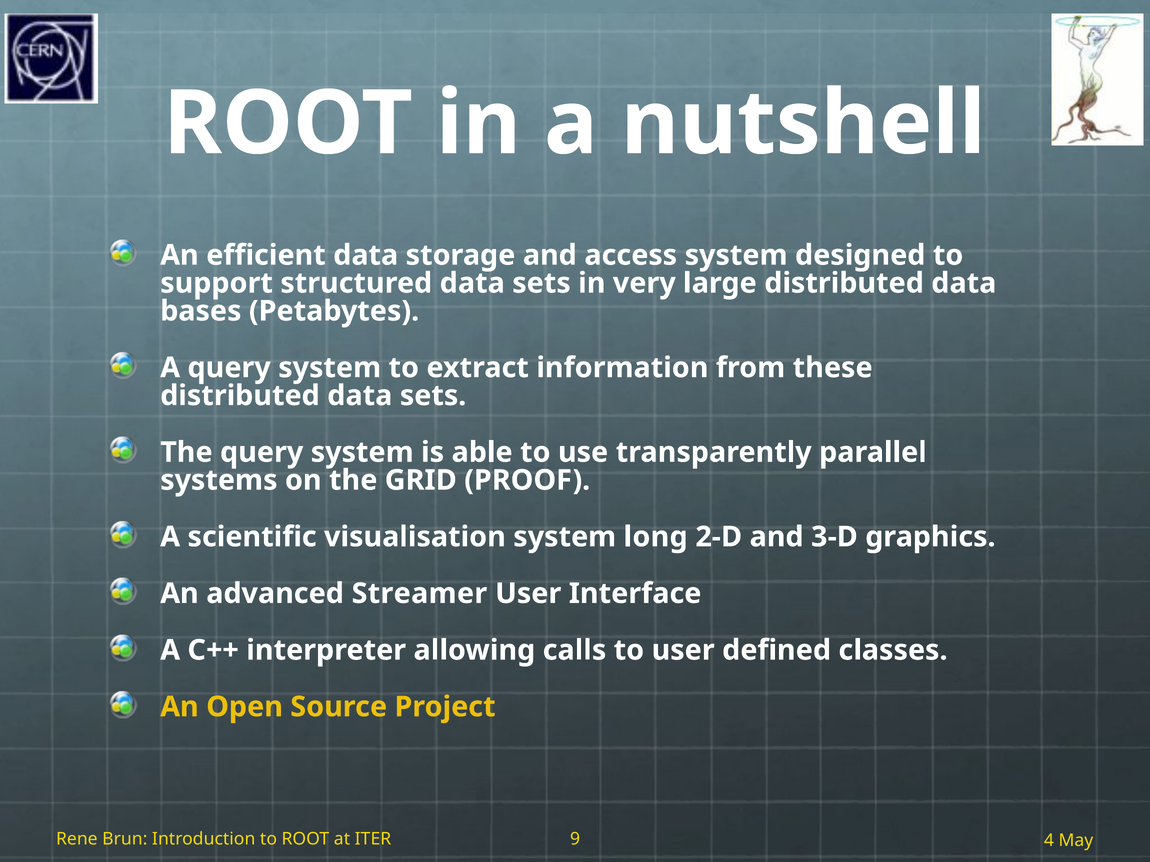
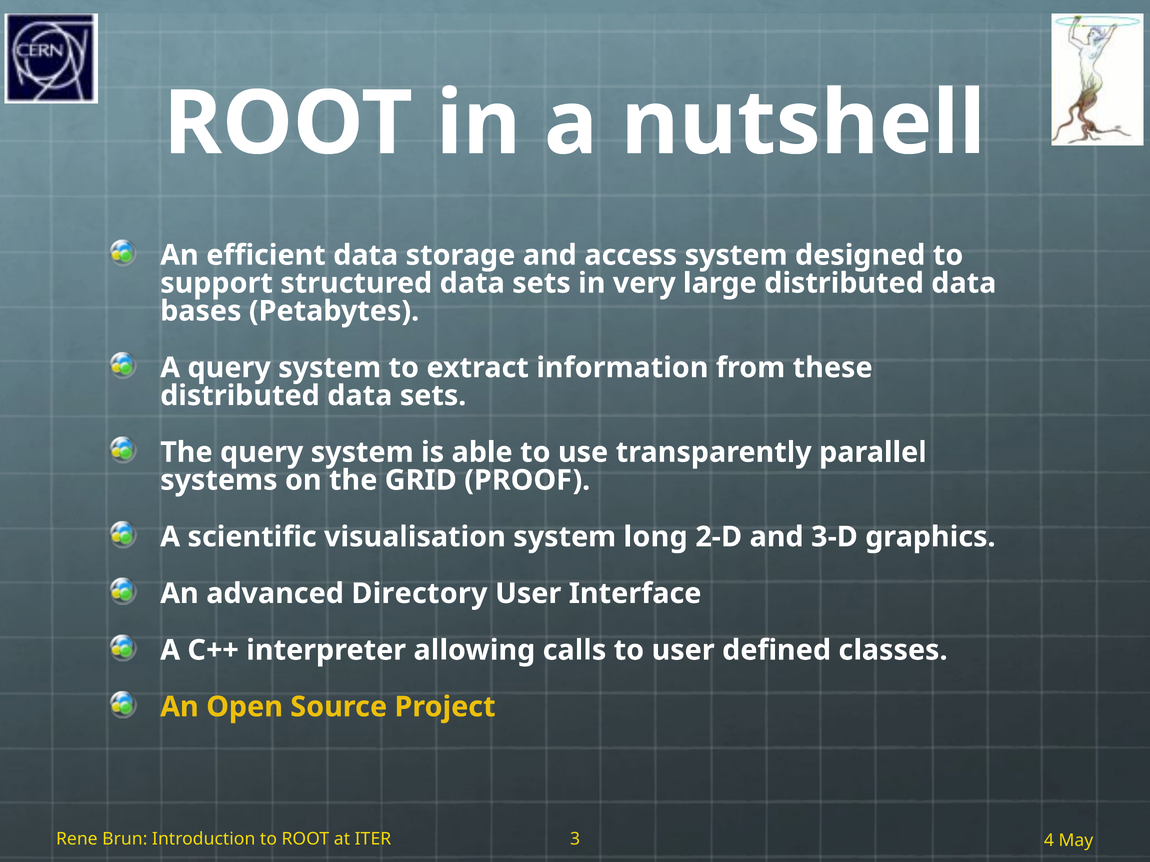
Streamer: Streamer -> Directory (419, 594)
9: 9 -> 3 (575, 839)
